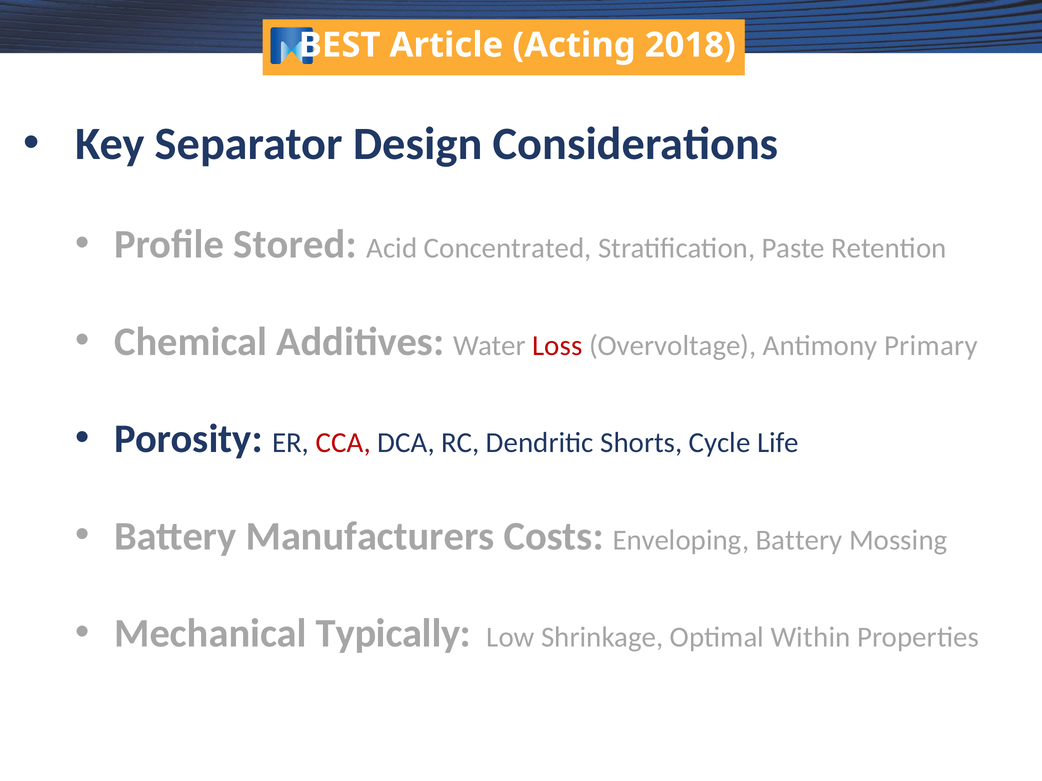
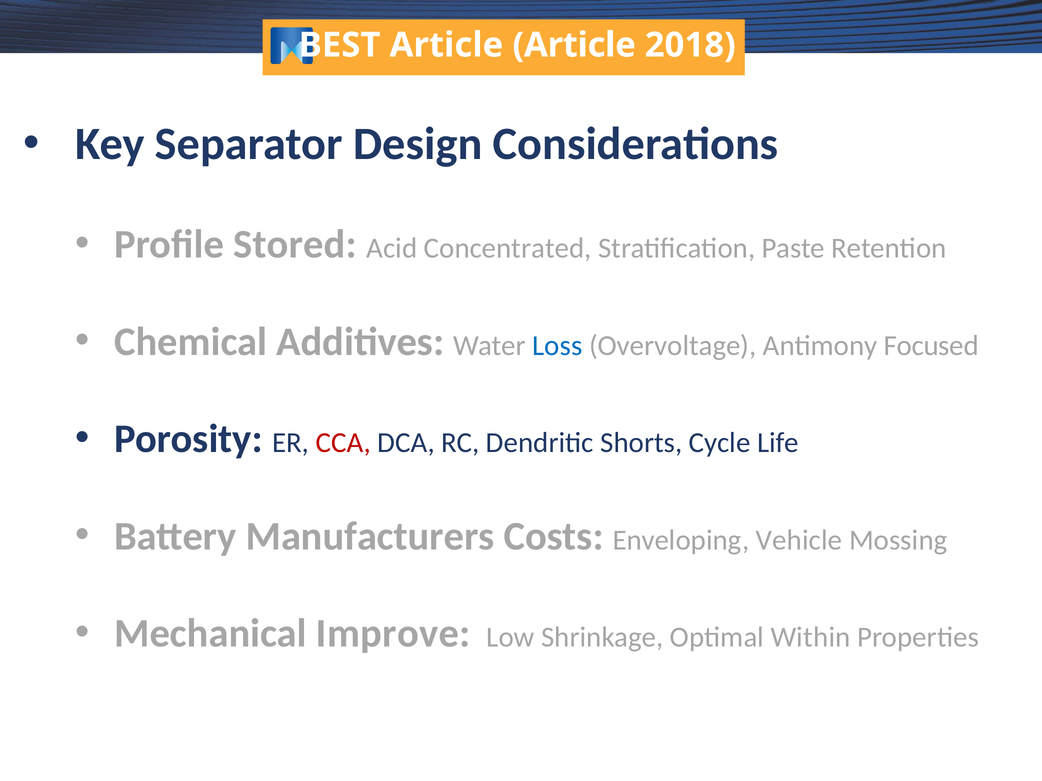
Article Acting: Acting -> Article (574, 45)
Loss colour: red -> blue (557, 346)
Primary: Primary -> Focused (931, 346)
Enveloping Battery: Battery -> Vehicle (799, 540)
Typically: Typically -> Improve (393, 634)
